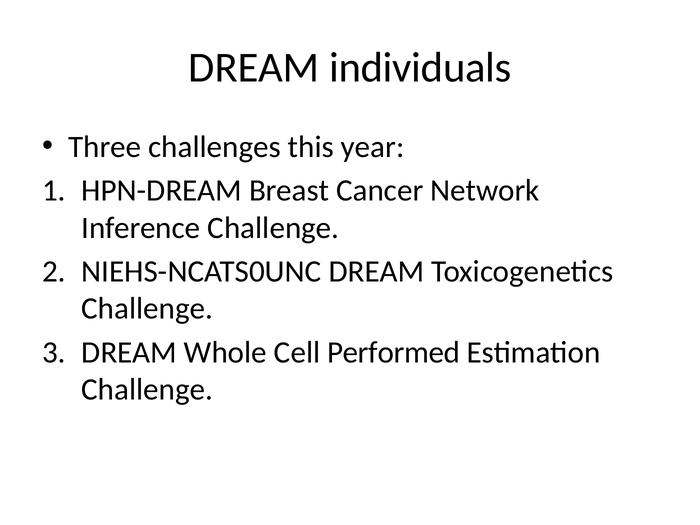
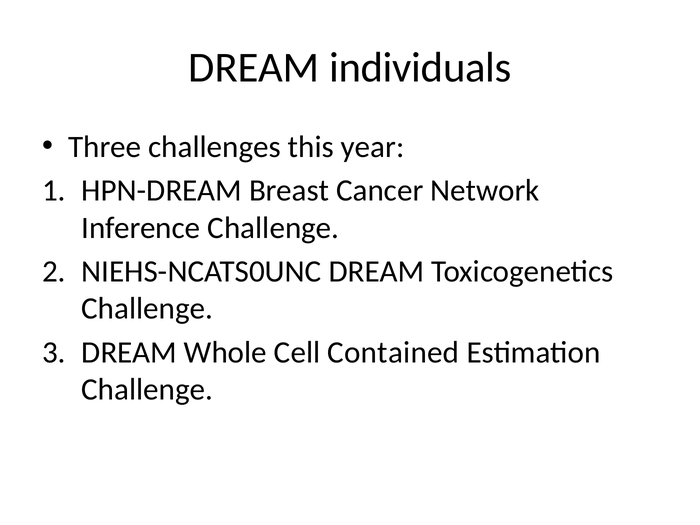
Performed: Performed -> Contained (393, 352)
